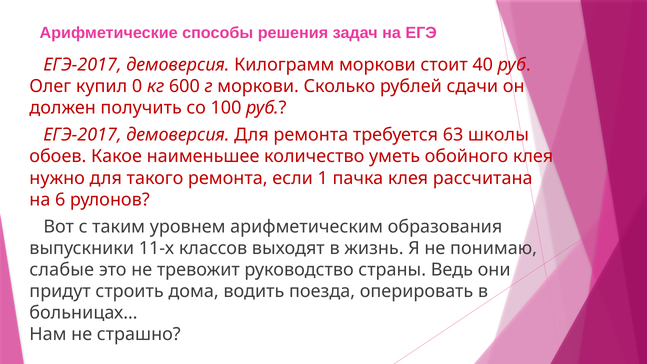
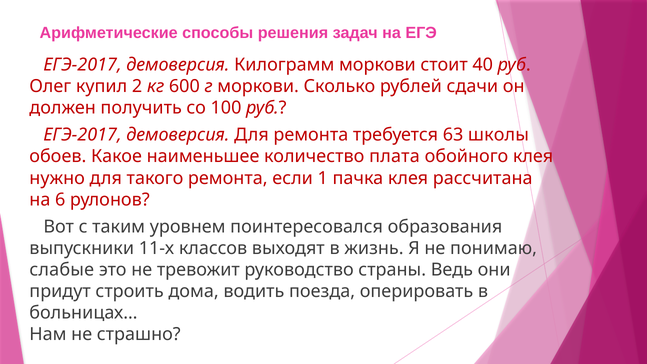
0: 0 -> 2 (137, 86)
уметь: уметь -> плата (394, 156)
арифметическим: арифметическим -> поинтересовался (307, 227)
